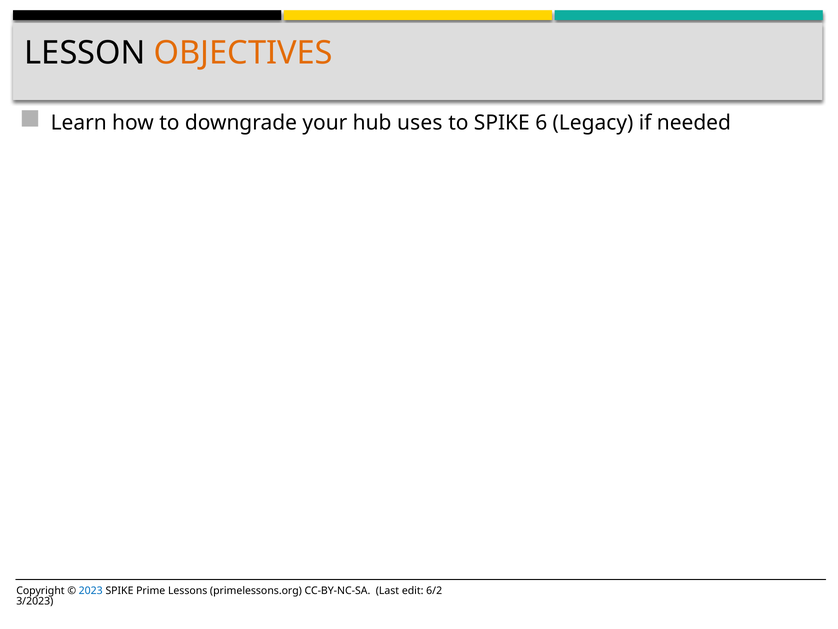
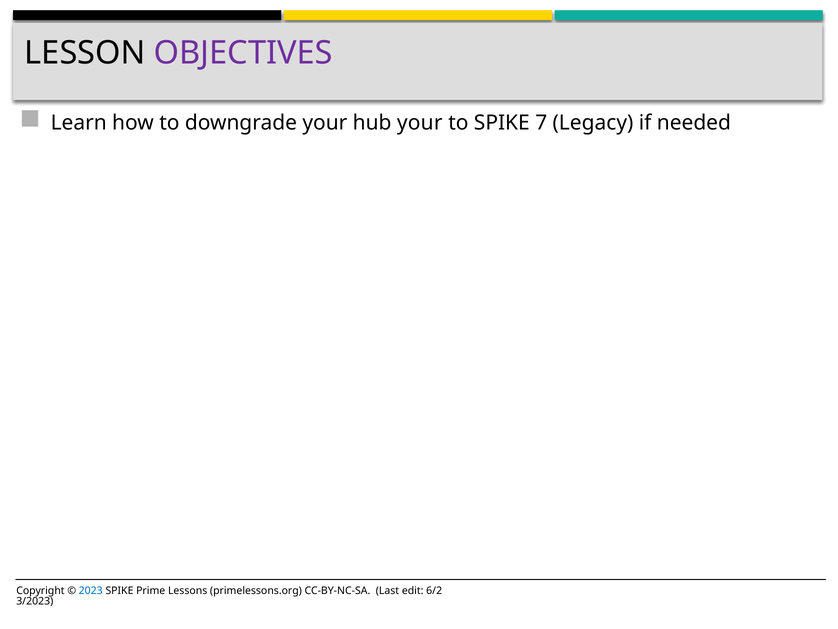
OBJECTIVES colour: orange -> purple (243, 53)
hub uses: uses -> your (420, 123)
6: 6 -> 7 (541, 123)
